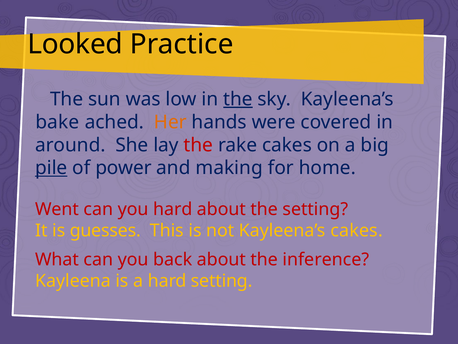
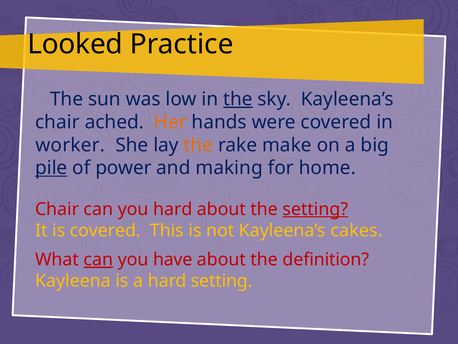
bake: bake -> chair (57, 122)
around: around -> worker (70, 145)
the colour: red -> orange (198, 145)
rake cakes: cakes -> make (287, 145)
Went: Went -> Chair (57, 209)
setting underline: none -> present (315, 209)
is guesses: guesses -> covered (105, 230)
can underline: none -> present (98, 259)
back: back -> have (173, 259)
inference: inference -> definition (326, 259)
